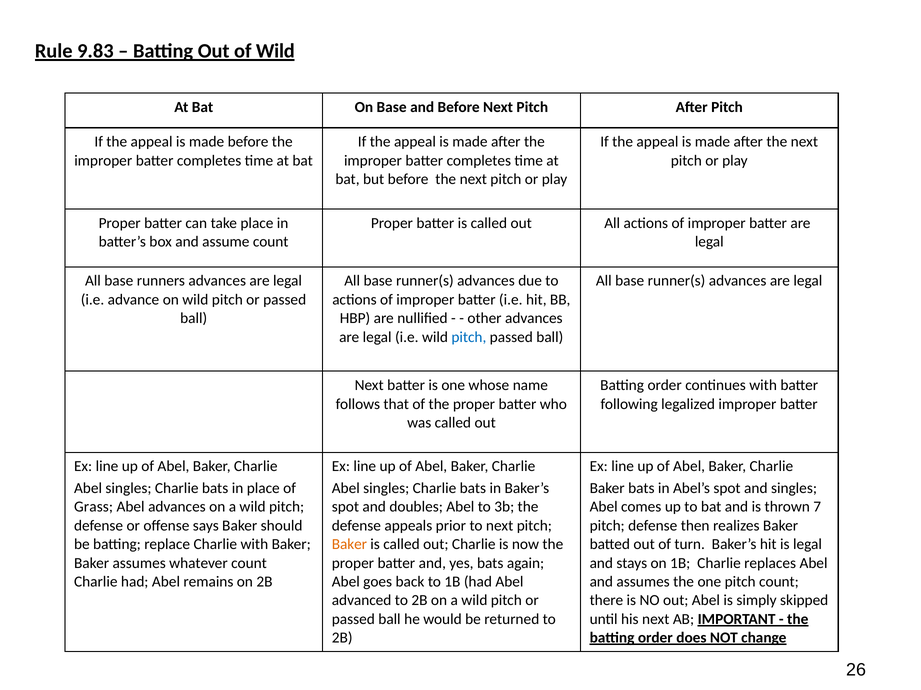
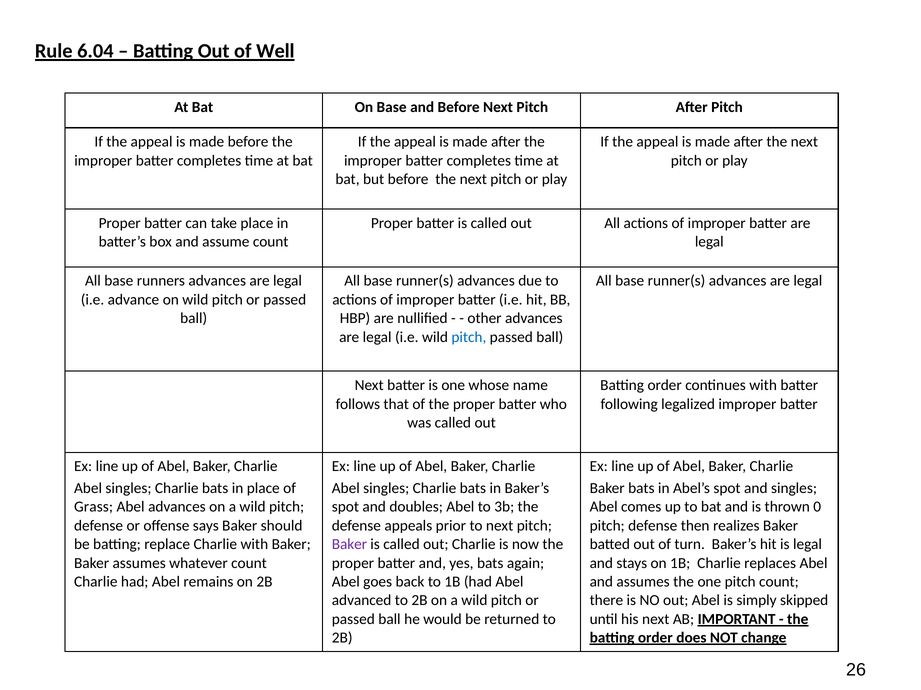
9.83: 9.83 -> 6.04 (95, 51)
of Wild: Wild -> Well (275, 51)
7: 7 -> 0 (817, 507)
Baker colour: orange -> purple (349, 545)
